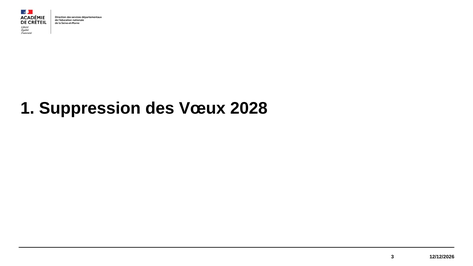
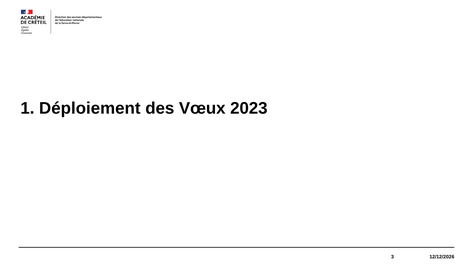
Suppression: Suppression -> Déploiement (90, 108)
2028: 2028 -> 2023 (249, 108)
